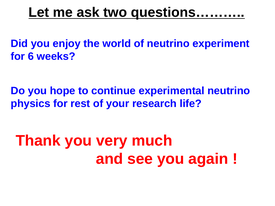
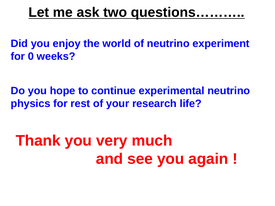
6: 6 -> 0 (31, 56)
